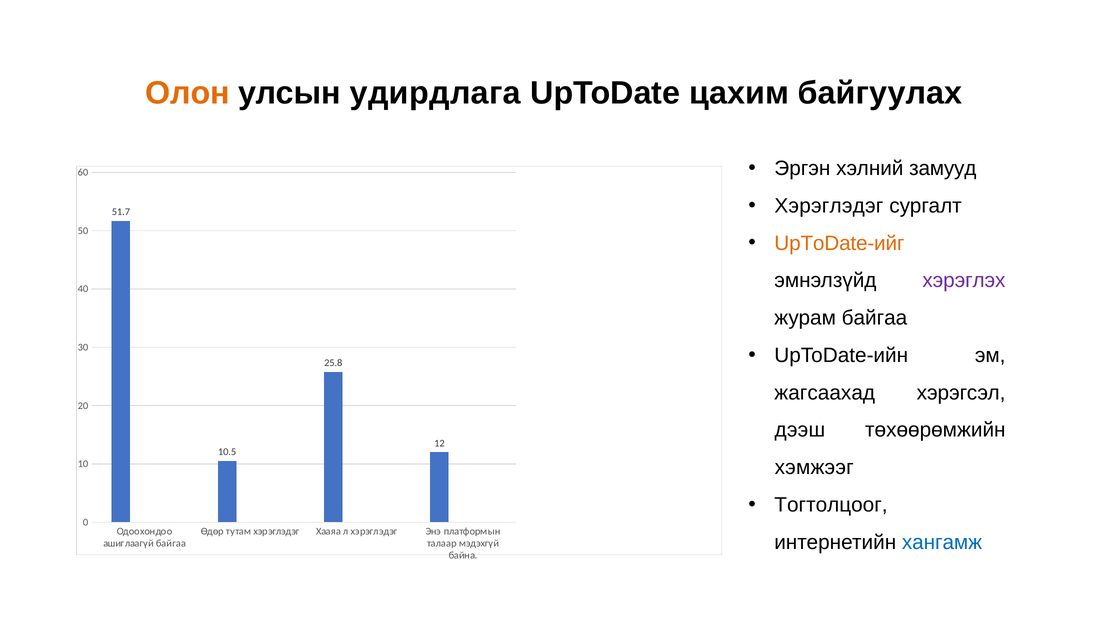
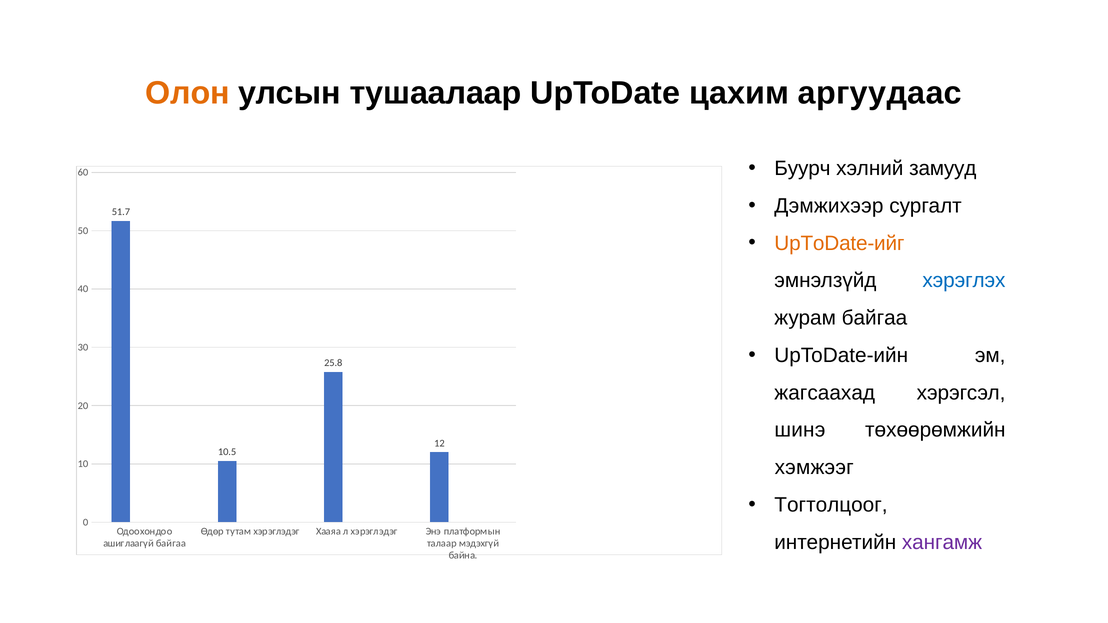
удирдлага: удирдлага -> тушаалаар (436, 93)
байгуулах: байгуулах -> аргуудаас (880, 93)
Эргэн: Эргэн -> Буурч (802, 169)
Хэрэглэдэг: Хэрэглэдэг -> Дэмжихээр (829, 206)
хэрэглэх colour: purple -> blue (964, 281)
дээш: дээш -> шинэ (800, 430)
хангамж colour: blue -> purple (942, 542)
